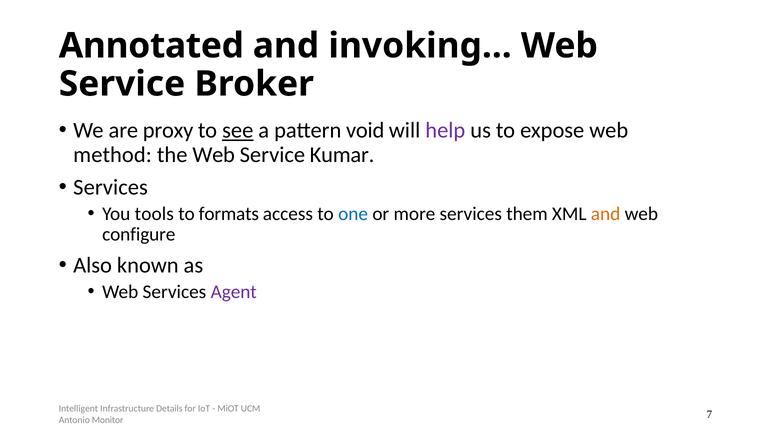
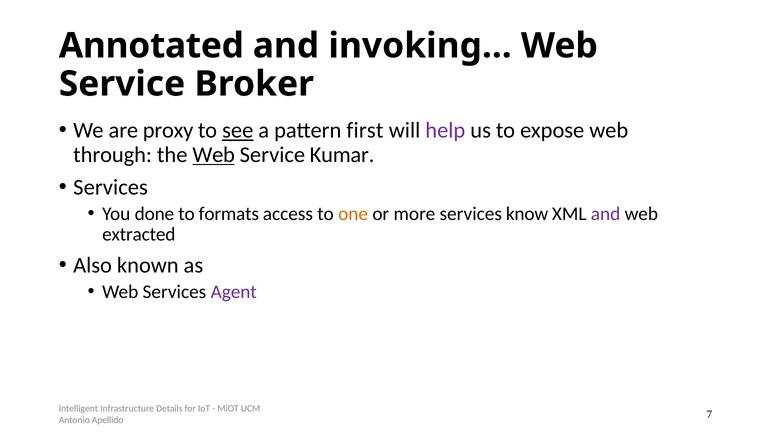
void: void -> first (365, 130)
method: method -> through (113, 155)
Web underline: none -> present (214, 155)
tools: tools -> done (154, 214)
one colour: blue -> orange (353, 214)
them: them -> know (527, 214)
and colour: orange -> purple (606, 214)
configure: configure -> extracted (139, 234)
Monitor: Monitor -> Apellido (108, 420)
